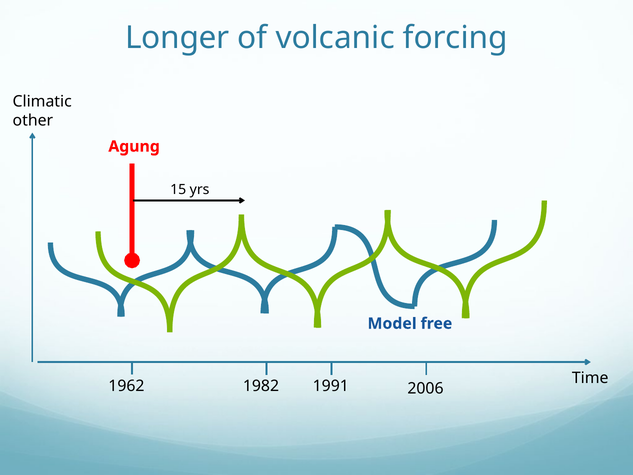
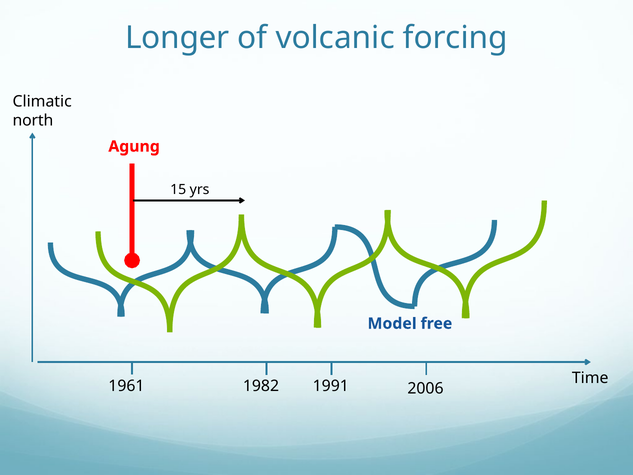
other: other -> north (33, 121)
1962: 1962 -> 1961 (126, 386)
